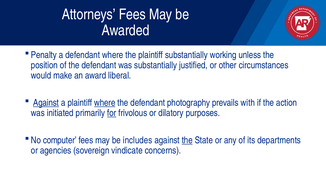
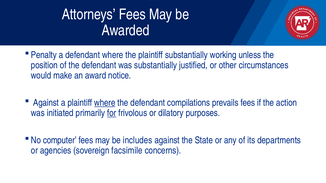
liberal: liberal -> notice (120, 76)
Against underline: present -> none (46, 103)
photography: photography -> compilations (189, 103)
prevails with: with -> fees (248, 103)
the underline: present -> none (187, 140)
vindicate: vindicate -> facsimile (127, 151)
